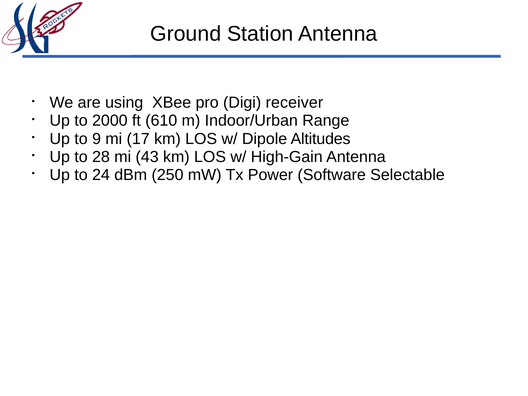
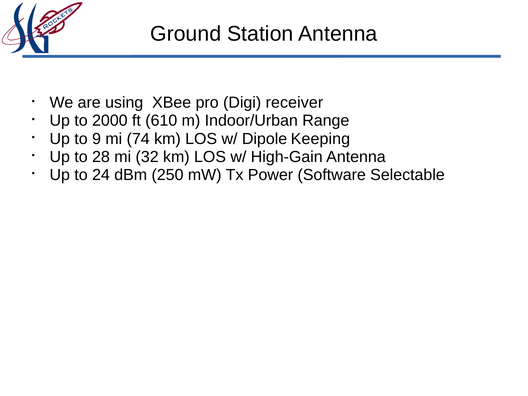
17: 17 -> 74 (138, 139)
Altitudes: Altitudes -> Keeping (320, 139)
43: 43 -> 32 (147, 157)
